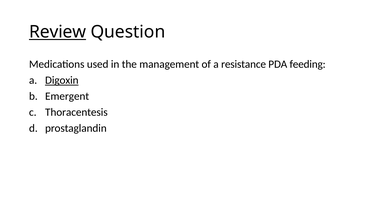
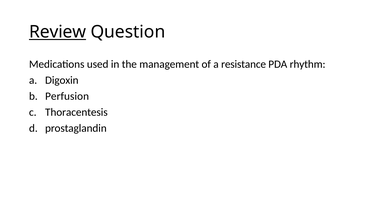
feeding: feeding -> rhythm (308, 64)
Digoxin underline: present -> none (62, 80)
Emergent: Emergent -> Perfusion (67, 96)
